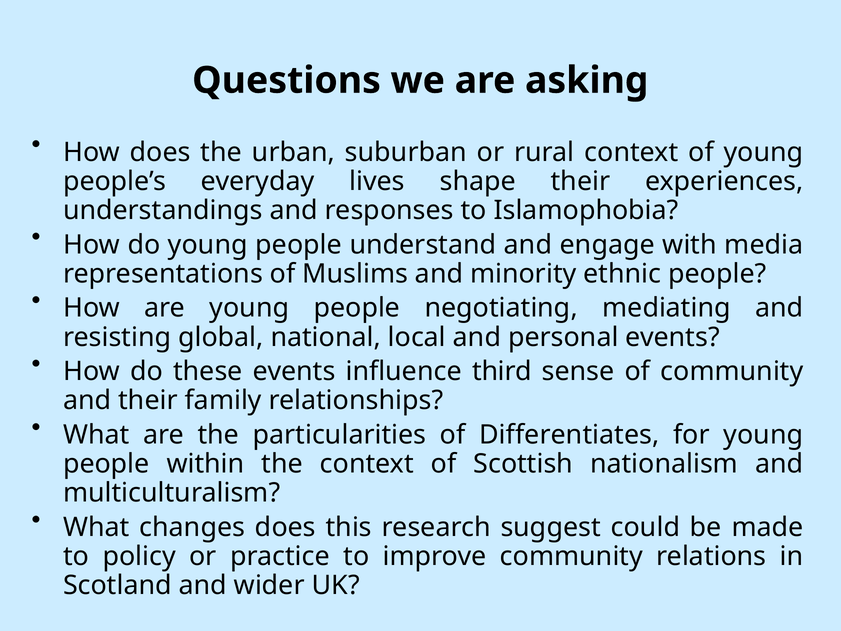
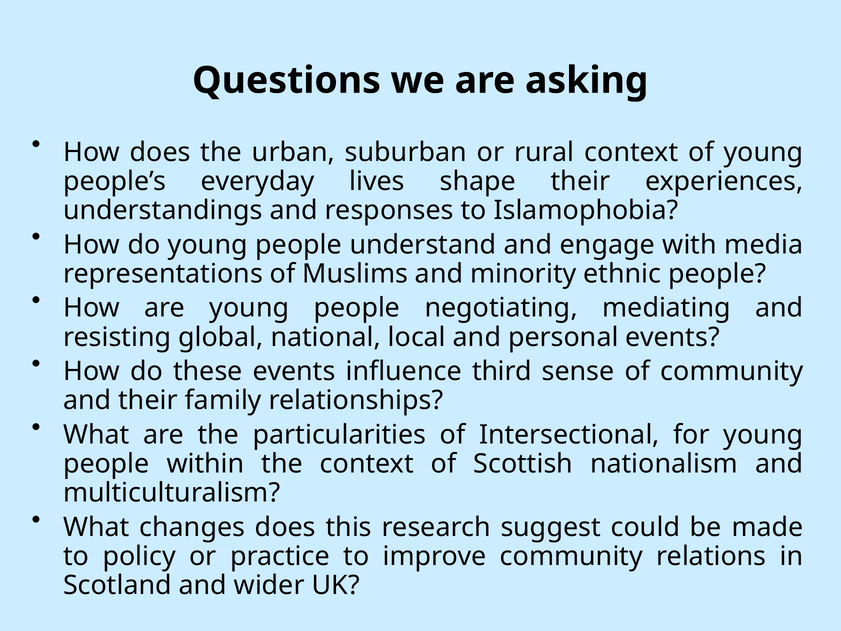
Differentiates: Differentiates -> Intersectional (569, 435)
